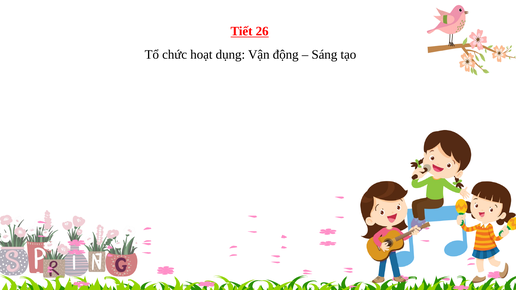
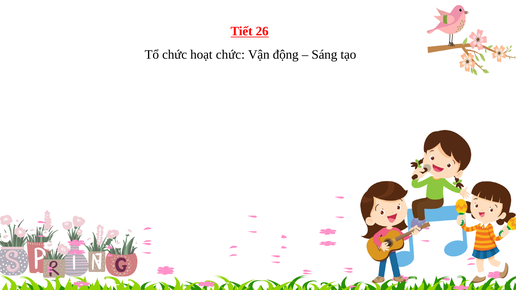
hoạt dụng: dụng -> chức (230, 55)
